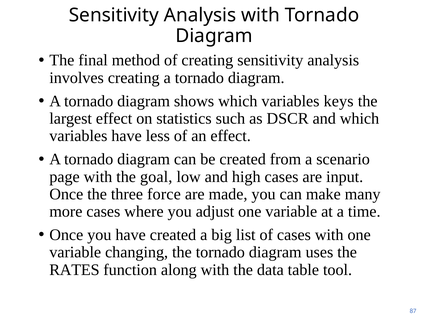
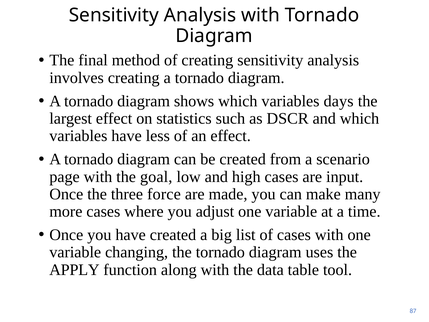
keys: keys -> days (339, 101)
RATES: RATES -> APPLY (74, 270)
